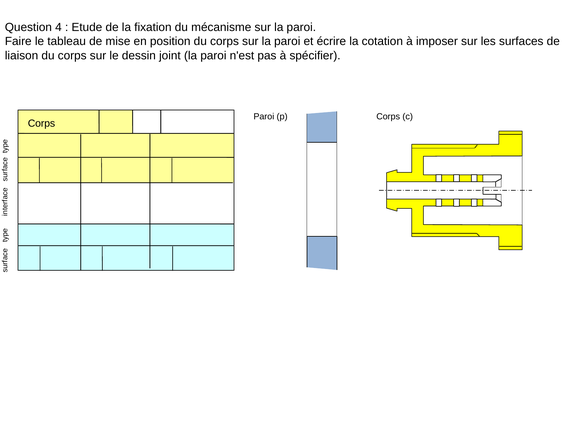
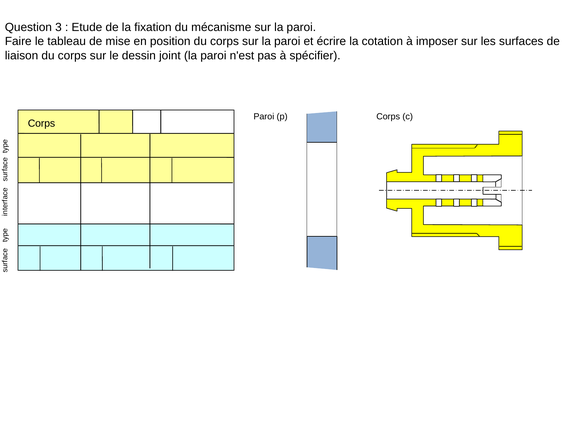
4: 4 -> 3 (58, 27)
